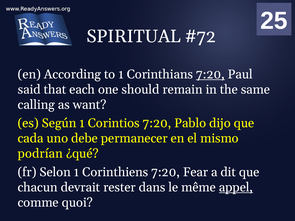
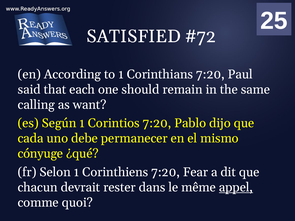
SPIRITUAL: SPIRITUAL -> SATISFIED (134, 36)
7:20 underline: present -> none (210, 74)
podrían: podrían -> cónyuge (40, 154)
